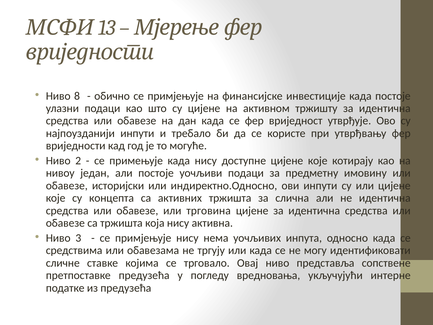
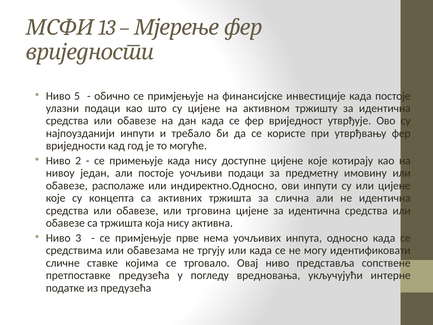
8: 8 -> 5 (77, 96)
историјски: историјски -> располаже (118, 186)
примјењује нису: нису -> прве (187, 238)
